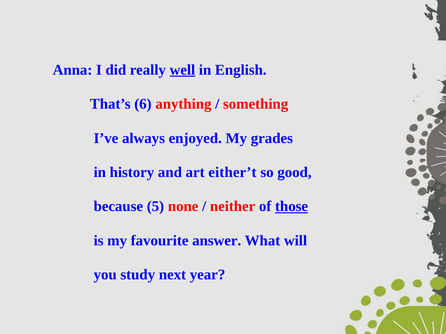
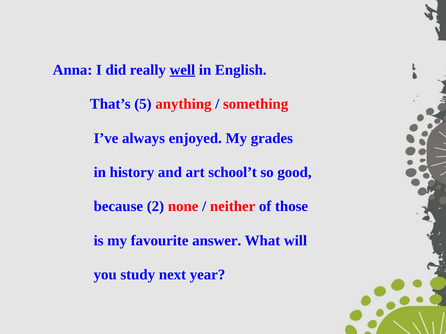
6: 6 -> 5 (143, 104)
either’t: either’t -> school’t (233, 173)
5: 5 -> 2 (155, 207)
those underline: present -> none (292, 207)
